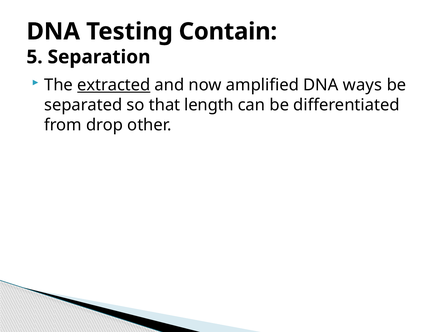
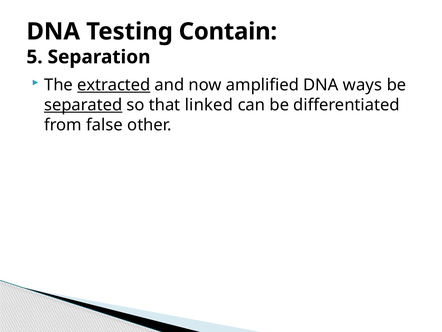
separated underline: none -> present (83, 105)
length: length -> linked (209, 105)
drop: drop -> false (105, 125)
